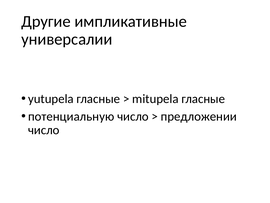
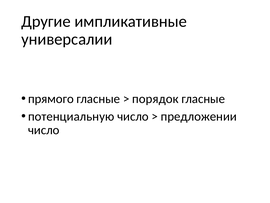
yutupela: yutupela -> прямого (51, 99)
mitupela: mitupela -> порядок (155, 99)
